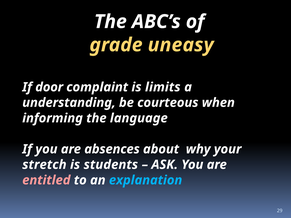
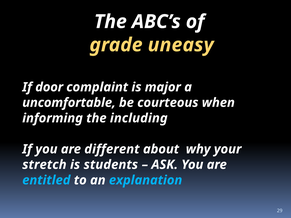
limits: limits -> major (163, 87)
understanding: understanding -> uncomfortable (69, 103)
language: language -> including (139, 118)
absences: absences -> different (112, 149)
entitled colour: pink -> light blue (46, 180)
